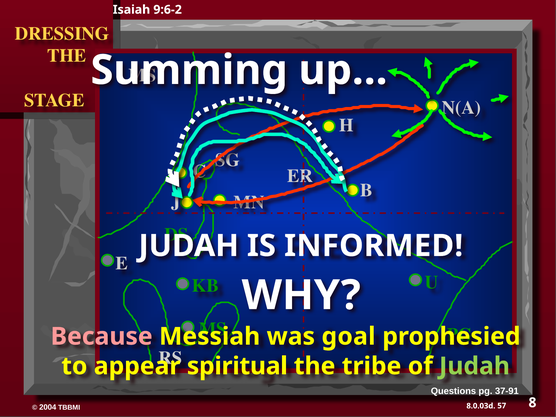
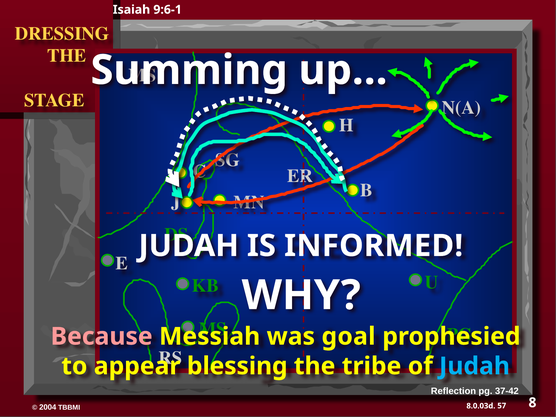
9:6-2: 9:6-2 -> 9:6-1 (168, 10)
spiritual: spiritual -> blessing (237, 366)
Judah colour: light green -> light blue (475, 366)
Questions: Questions -> Reflection (453, 391)
37-91: 37-91 -> 37-42 (507, 391)
